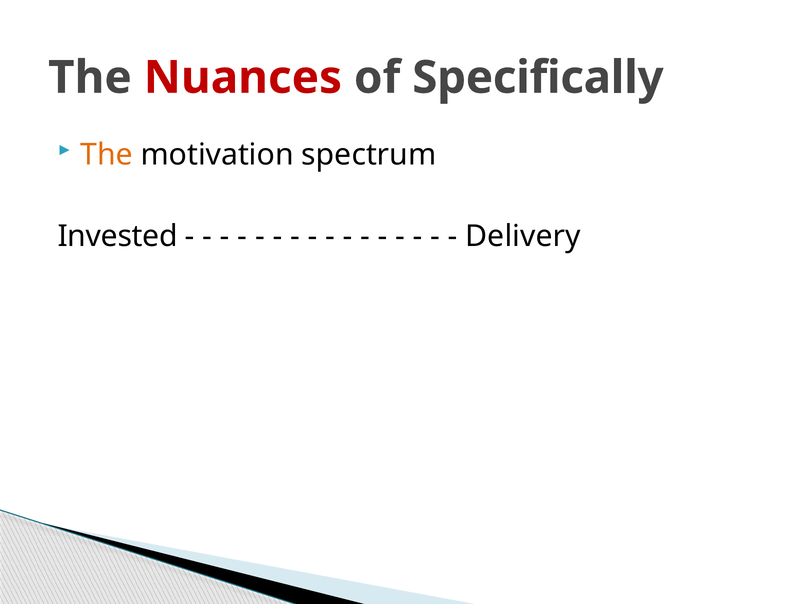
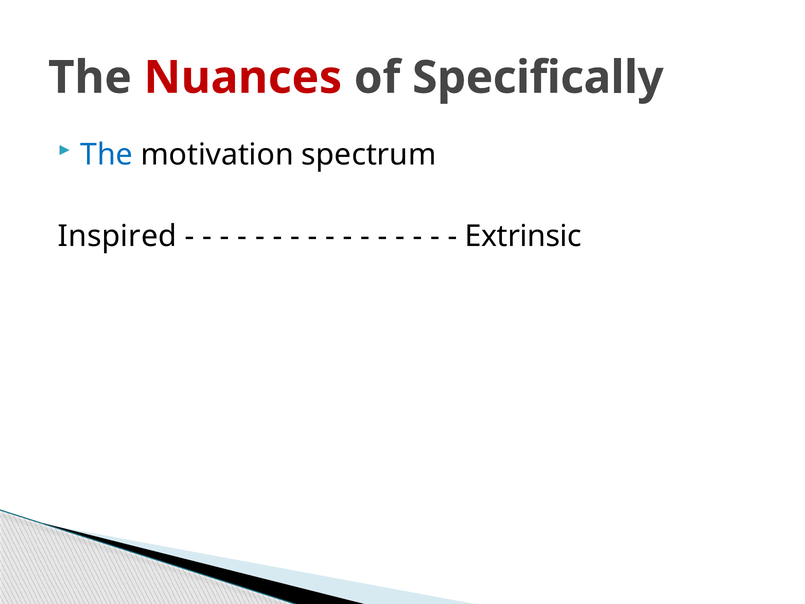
The colour: orange -> blue (107, 155)
Invested: Invested -> Inspired (117, 236)
Delivery: Delivery -> Extrinsic (523, 236)
